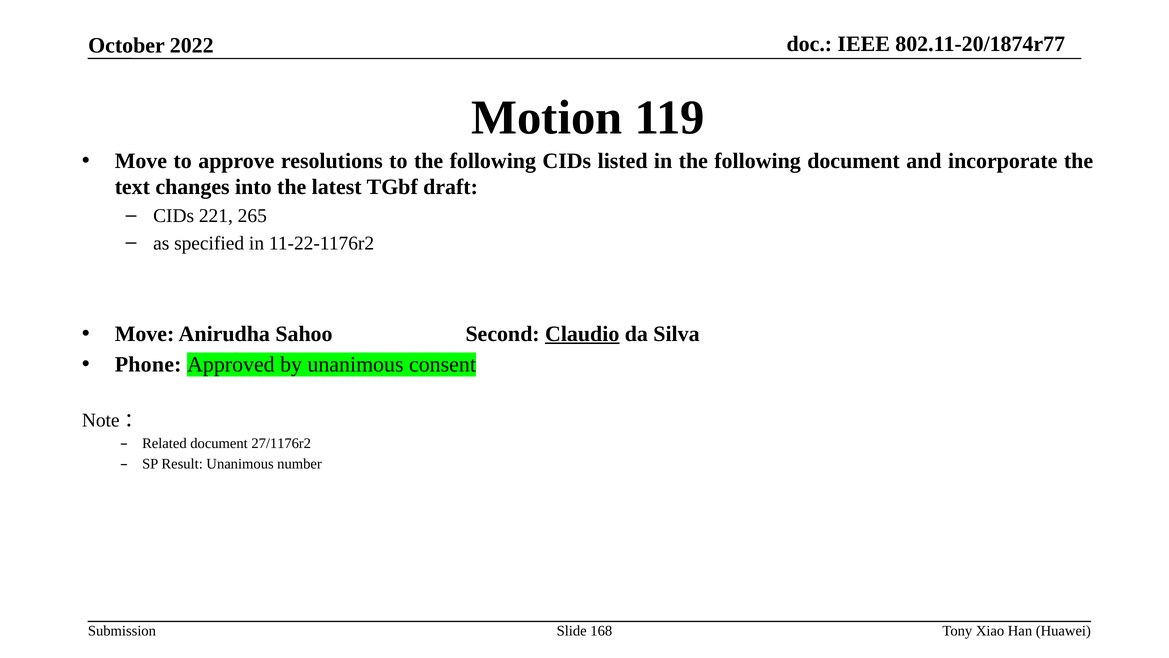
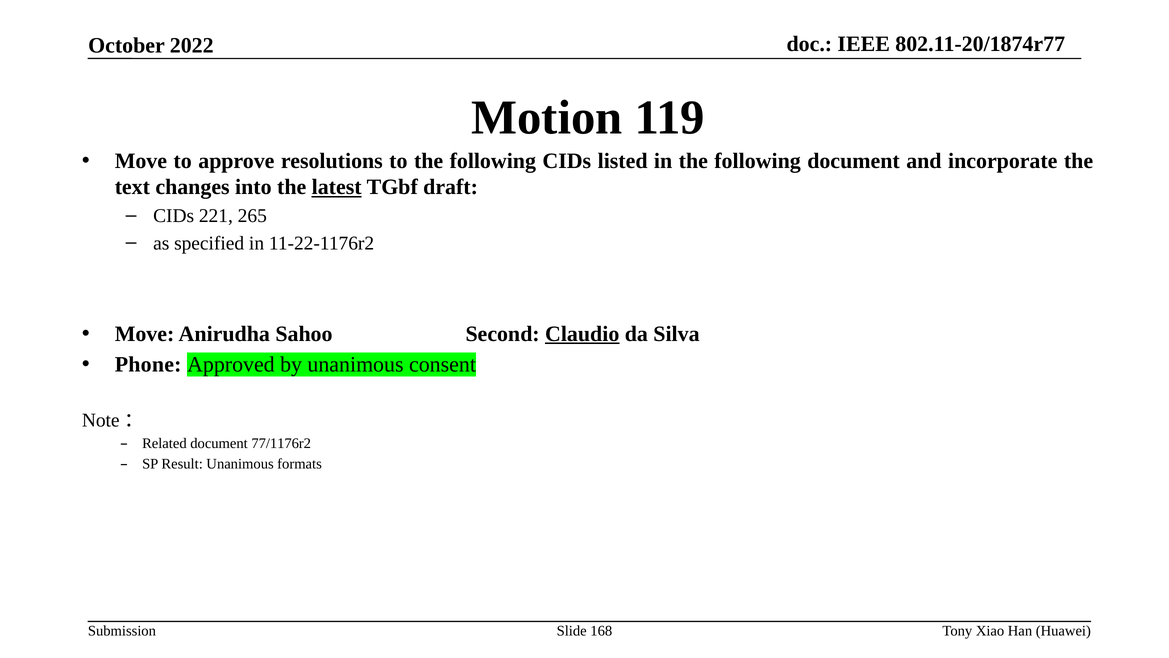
latest underline: none -> present (337, 187)
27/1176r2: 27/1176r2 -> 77/1176r2 (281, 443)
number: number -> formats (300, 464)
